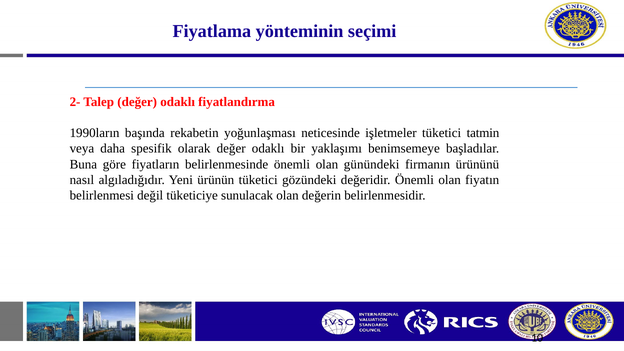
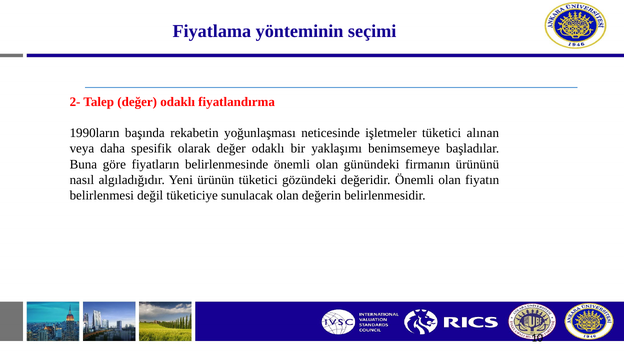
tatmin: tatmin -> alınan (483, 133)
